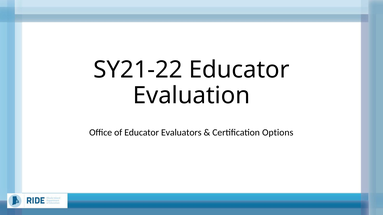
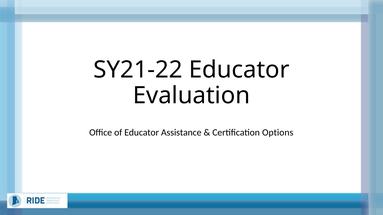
Evaluators: Evaluators -> Assistance (181, 133)
